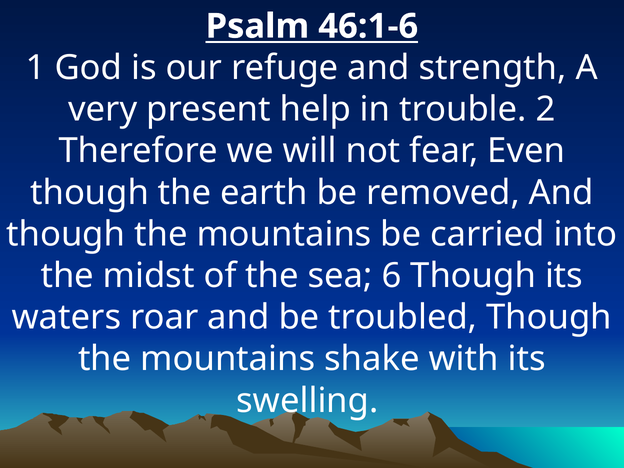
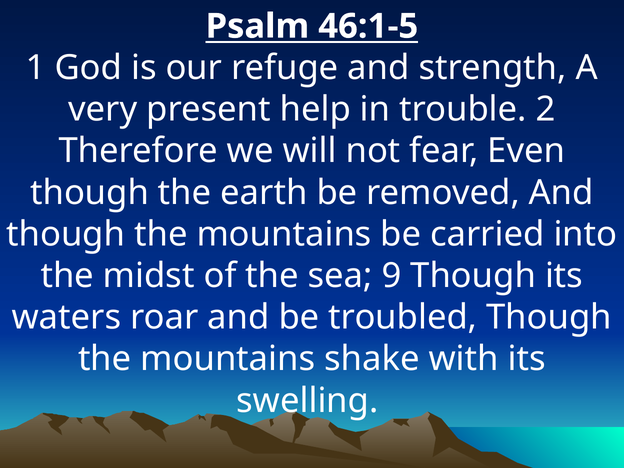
46:1-6: 46:1-6 -> 46:1-5 (368, 26)
6: 6 -> 9 (391, 276)
